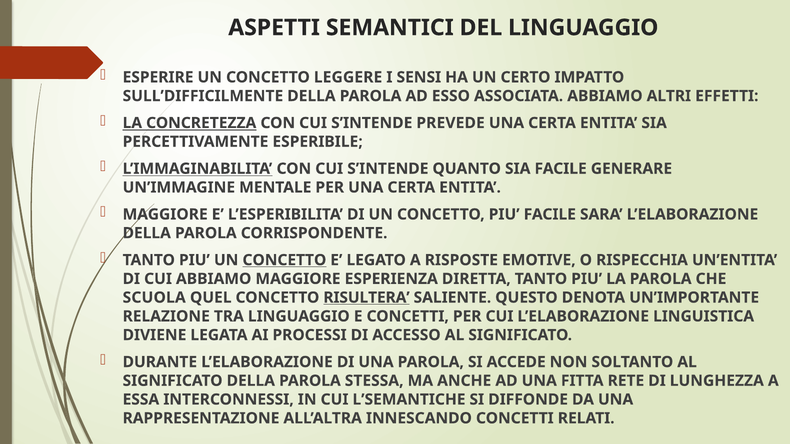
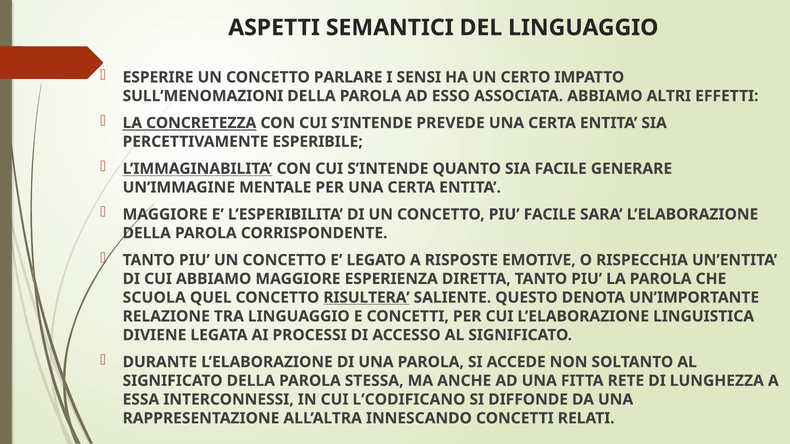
LEGGERE: LEGGERE -> PARLARE (348, 77)
SULL’DIFFICILMENTE: SULL’DIFFICILMENTE -> SULL’MENOMAZIONI (203, 96)
CONCETTO underline: present -> none (284, 260)
L’SEMANTICHE: L’SEMANTICHE -> L’CODIFICANO (409, 400)
